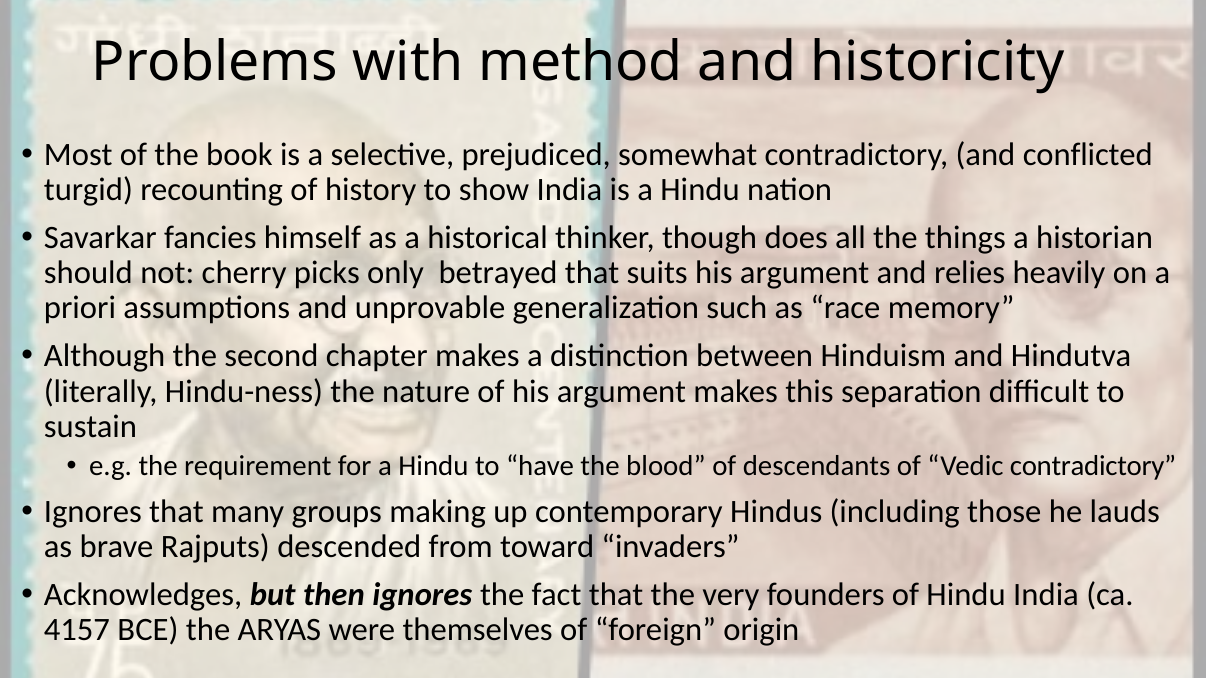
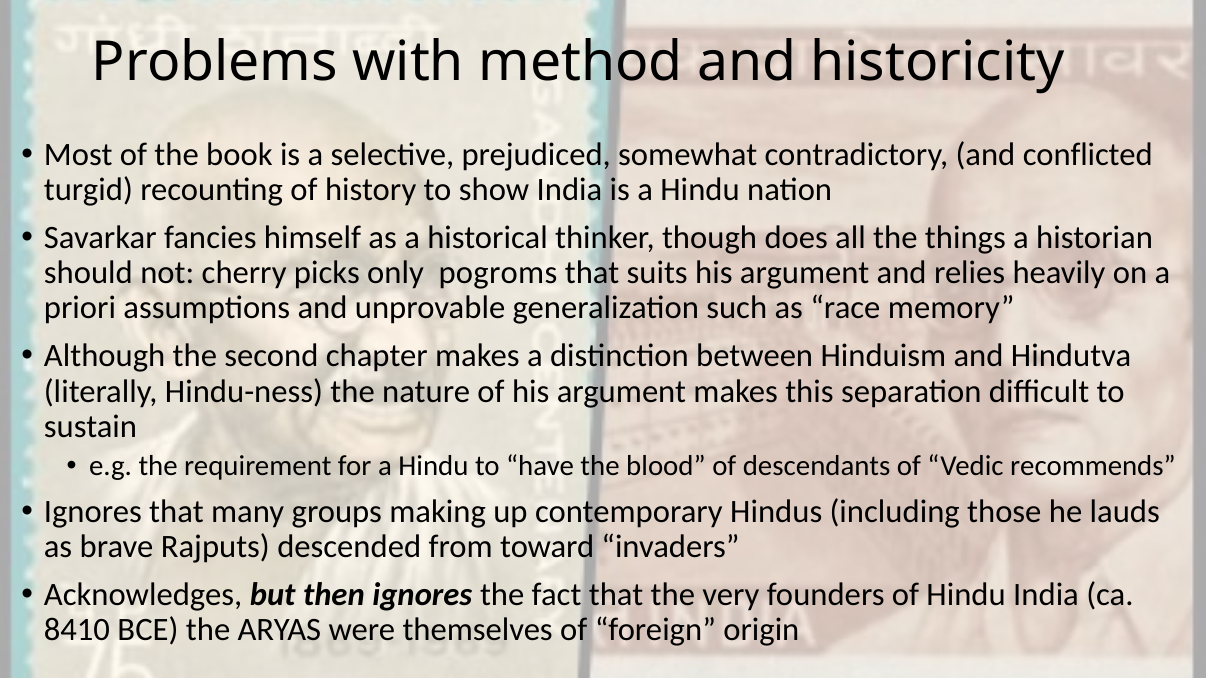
betrayed: betrayed -> pogroms (498, 273)
Vedic contradictory: contradictory -> recommends (1093, 466)
4157: 4157 -> 8410 (77, 630)
